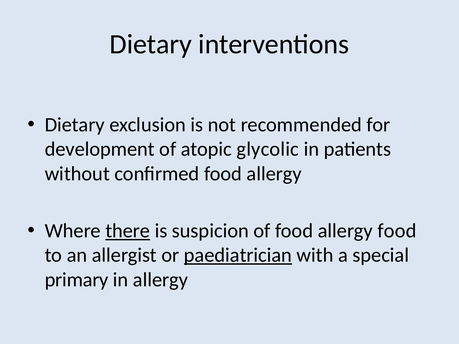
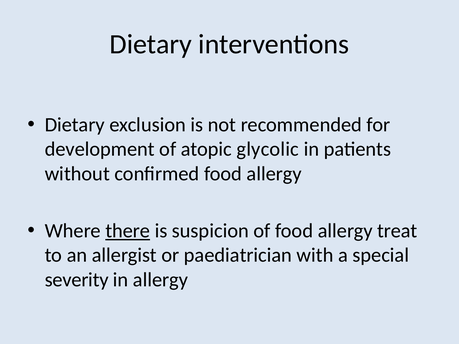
allergy food: food -> treat (397, 231)
paediatrician underline: present -> none (238, 255)
primary: primary -> severity (77, 280)
